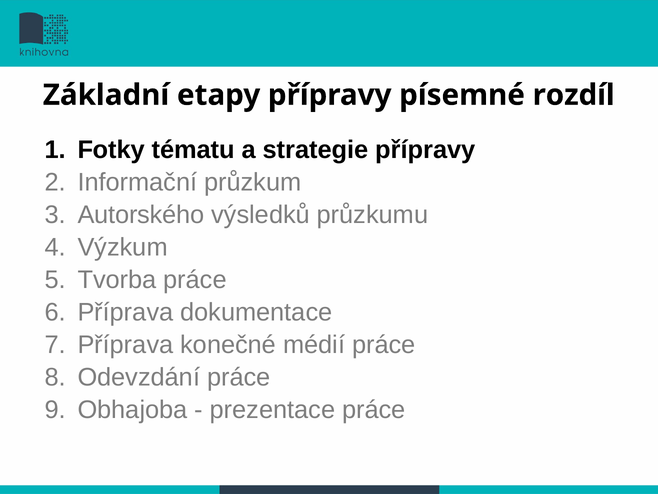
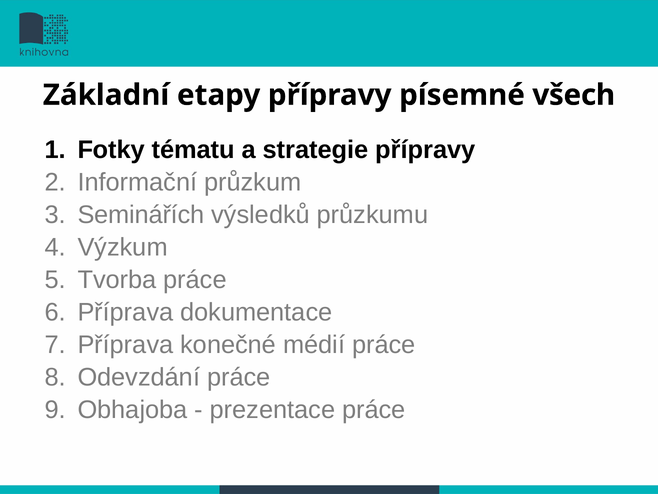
rozdíl: rozdíl -> všech (574, 95)
Autorského: Autorského -> Seminářích (141, 215)
